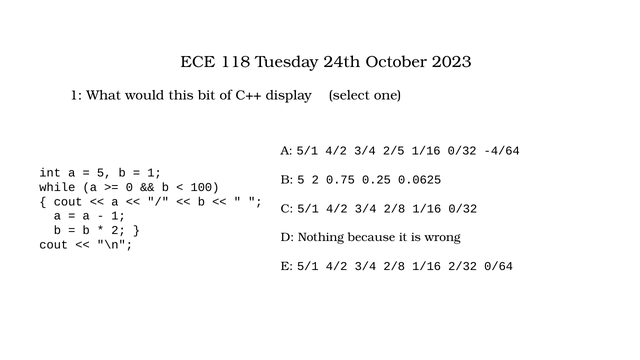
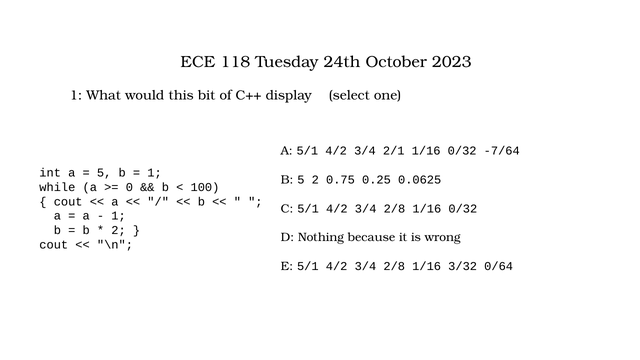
2/5: 2/5 -> 2/1 (394, 151)
-4/64: -4/64 -> -7/64 (502, 151)
2/32: 2/32 -> 3/32 (463, 266)
